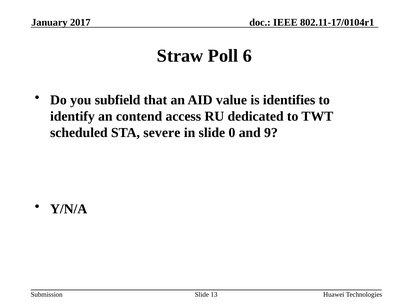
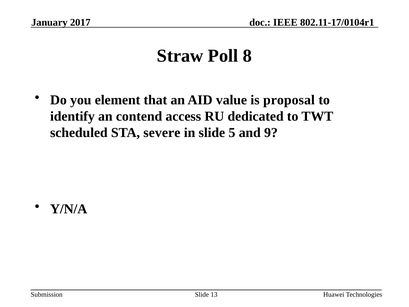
6: 6 -> 8 (247, 56)
subfield: subfield -> element (118, 100)
identifies: identifies -> proposal (289, 100)
0: 0 -> 5 (232, 133)
